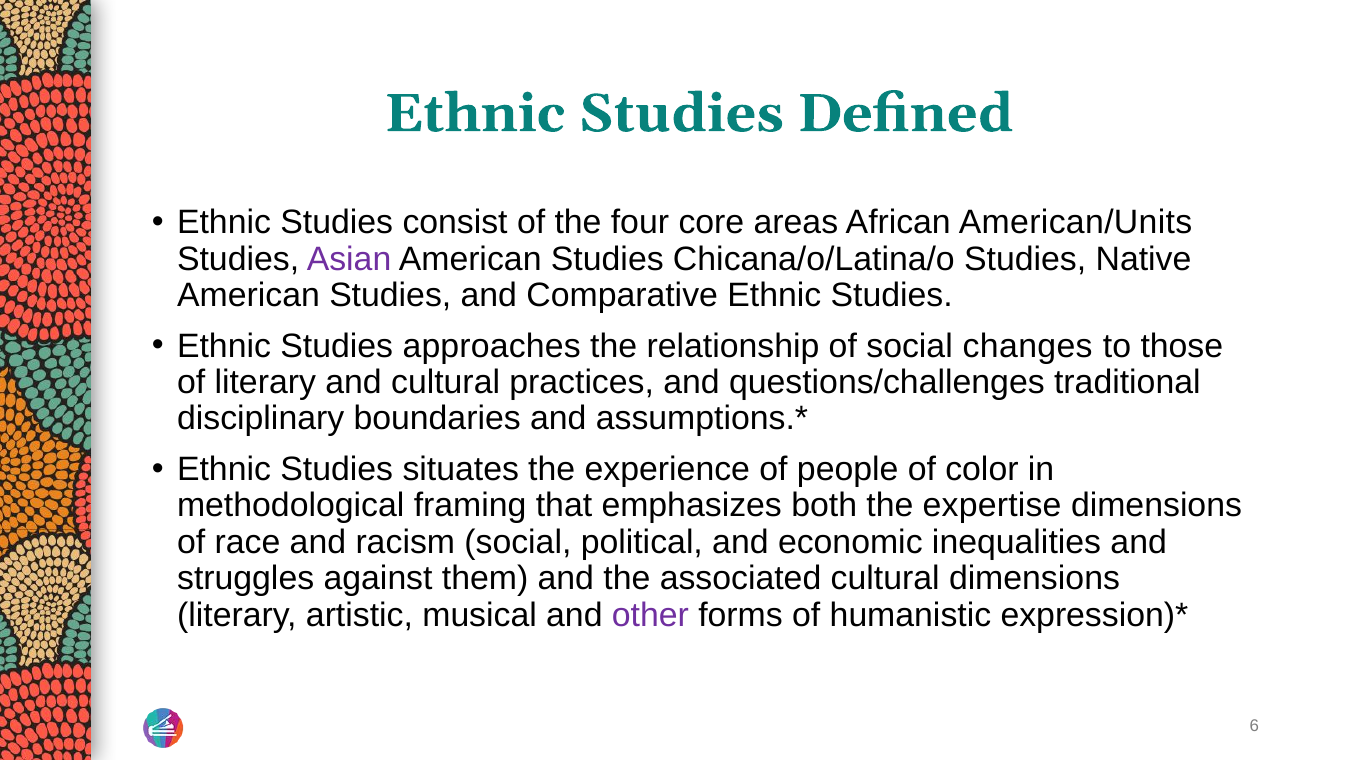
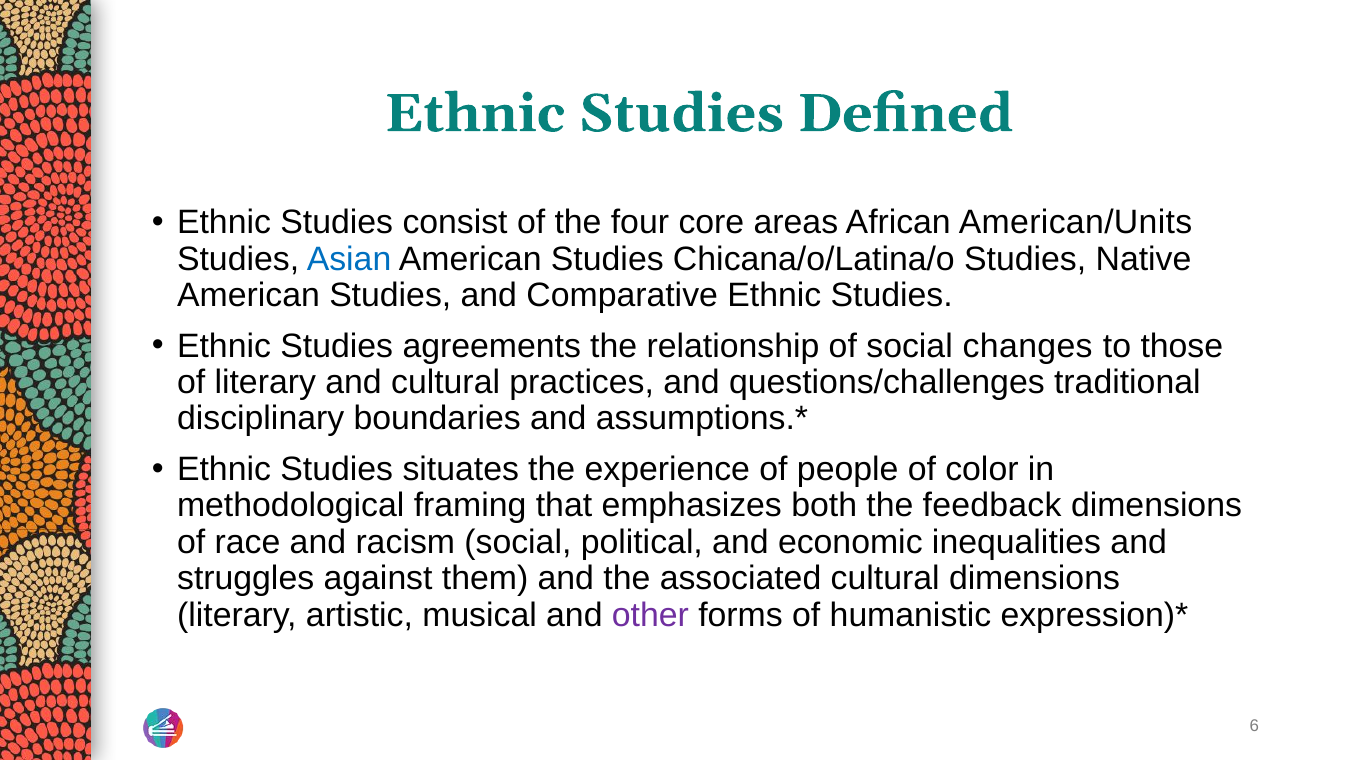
Asian colour: purple -> blue (349, 259)
approaches: approaches -> agreements (492, 346)
expertise: expertise -> feedback (992, 506)
